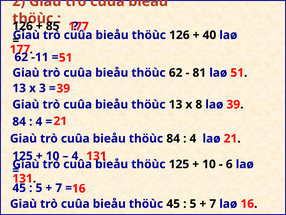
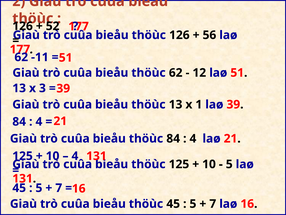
85: 85 -> 52 (53, 26)
40: 40 -> 56 (209, 35)
81: 81 -> 12 (199, 73)
8: 8 -> 1 (199, 104)
6: 6 -> 5 (229, 164)
